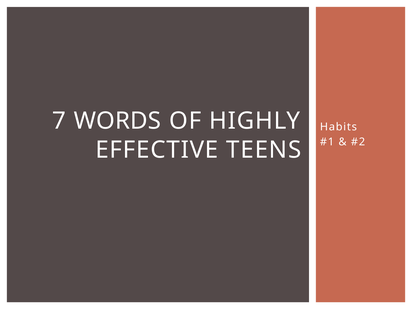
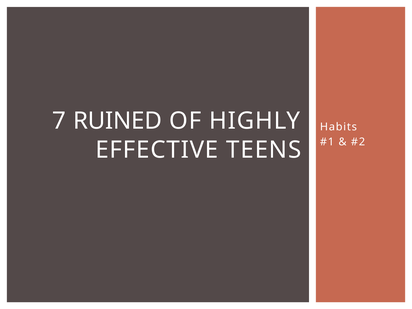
WORDS: WORDS -> RUINED (118, 121)
